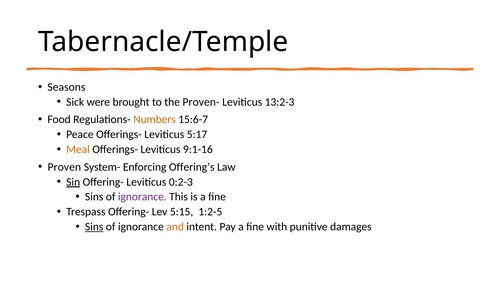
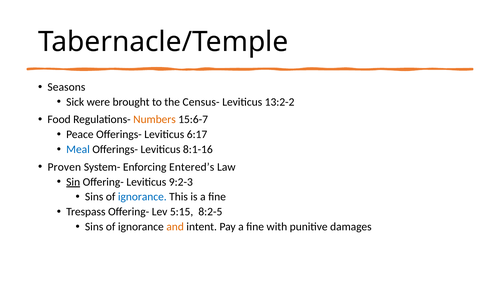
Proven-: Proven- -> Census- (201, 102)
13:2-3: 13:2-3 -> 13:2-2 (280, 102)
5:17: 5:17 -> 6:17 (197, 135)
Meal colour: orange -> blue (78, 150)
9:1-16: 9:1-16 -> 8:1-16 (198, 150)
Offering’s: Offering’s -> Entered’s (192, 167)
0:2-3: 0:2-3 -> 9:2-3 (181, 182)
ignorance colour: purple -> blue (142, 197)
1:2-5: 1:2-5 -> 8:2-5 (210, 212)
Sins underline: present -> none (94, 227)
